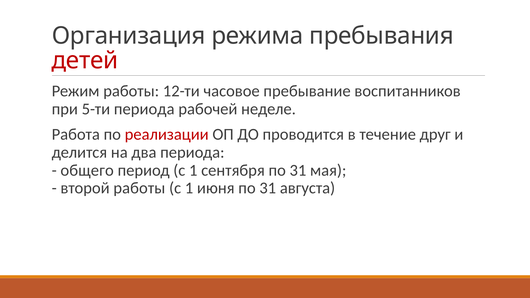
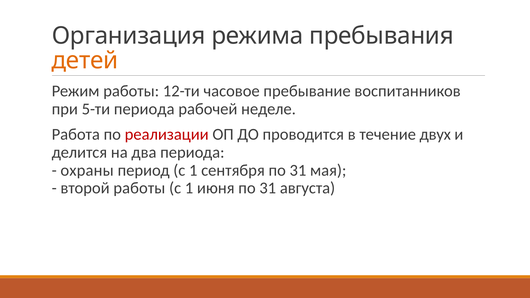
детей colour: red -> orange (85, 61)
друг: друг -> двух (435, 135)
общего: общего -> охраны (87, 170)
